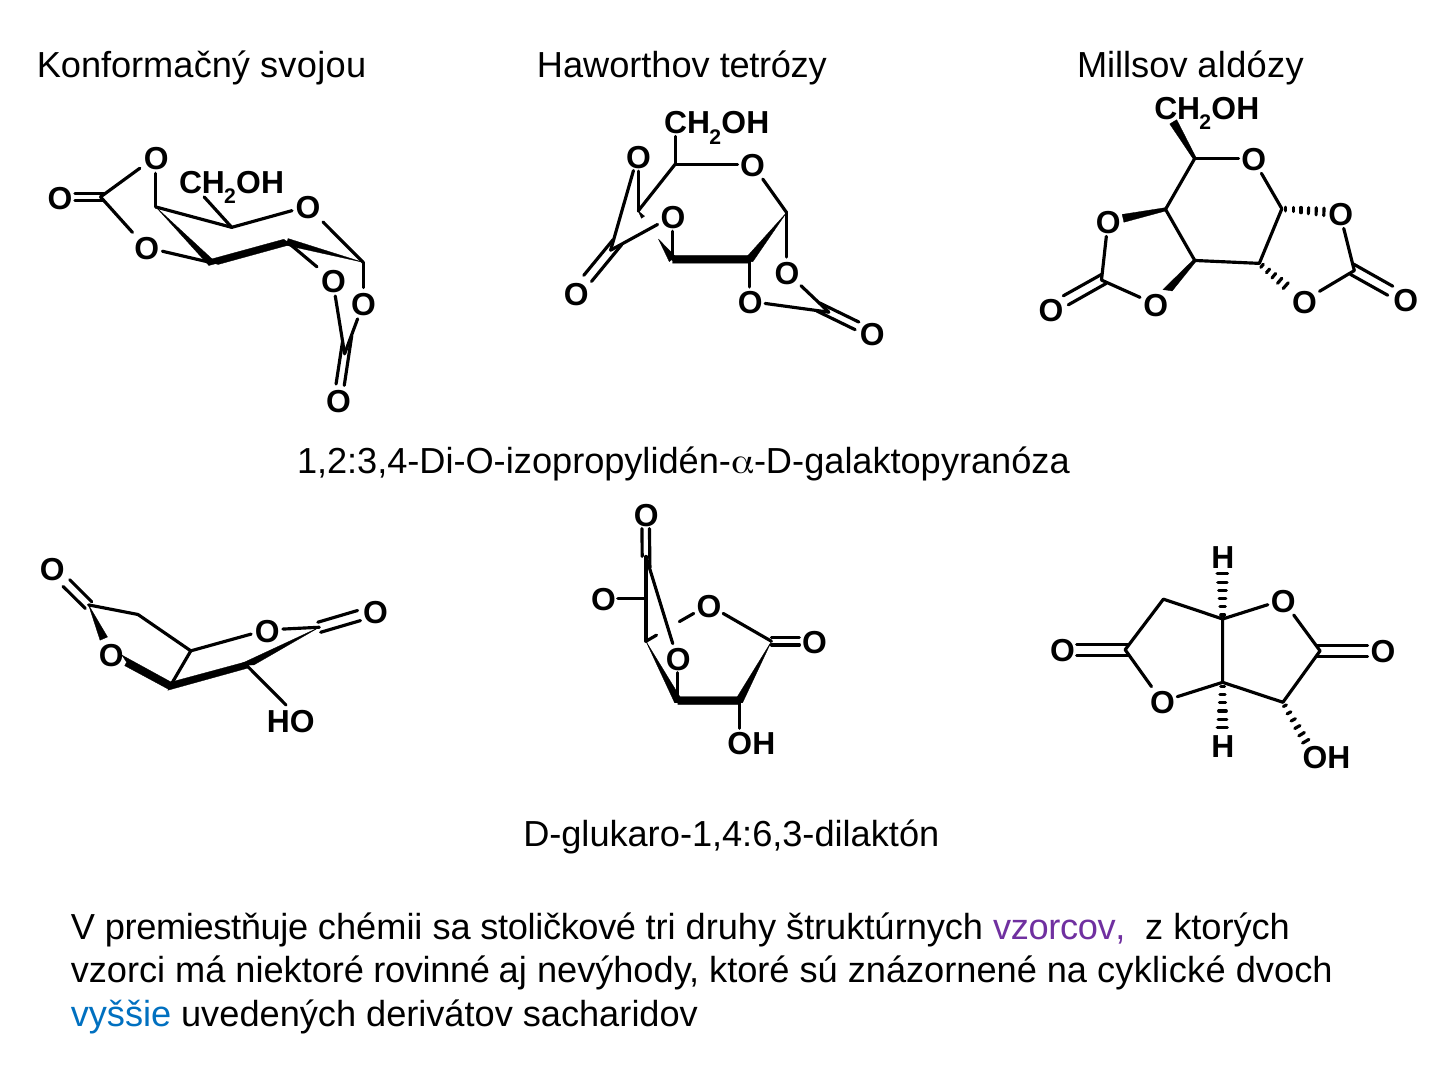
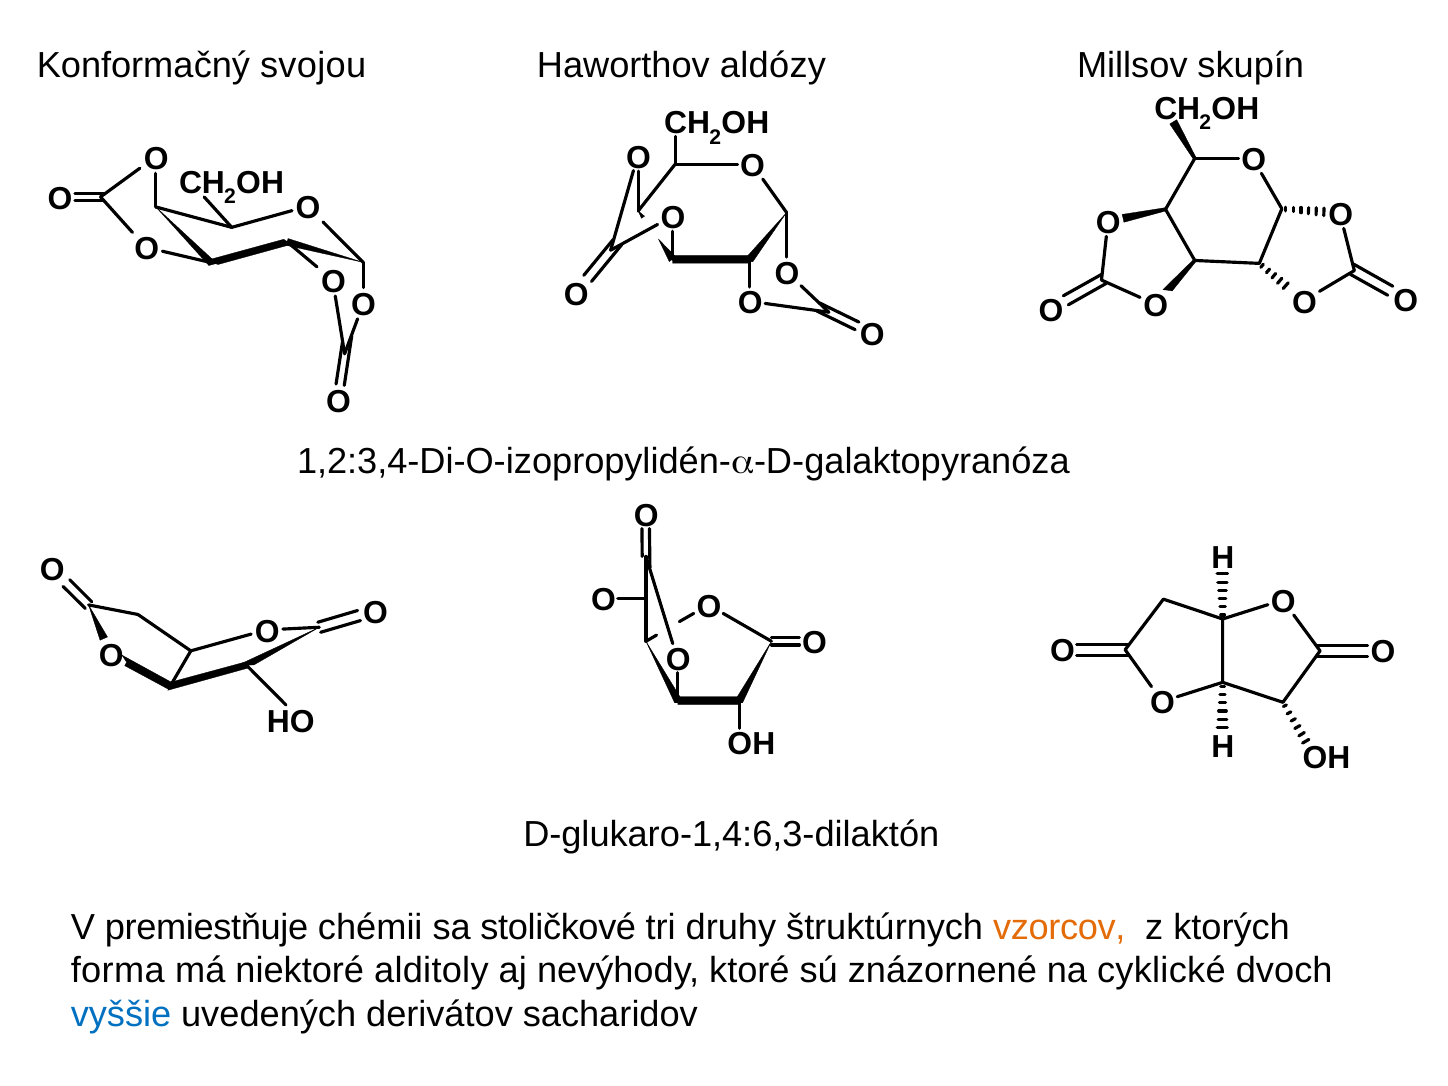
tetrózy: tetrózy -> aldózy (773, 65)
aldózy: aldózy -> skupín (1251, 65)
vzorcov colour: purple -> orange (1059, 927)
vzorci: vzorci -> forma (118, 971)
rovinné: rovinné -> alditoly (431, 971)
